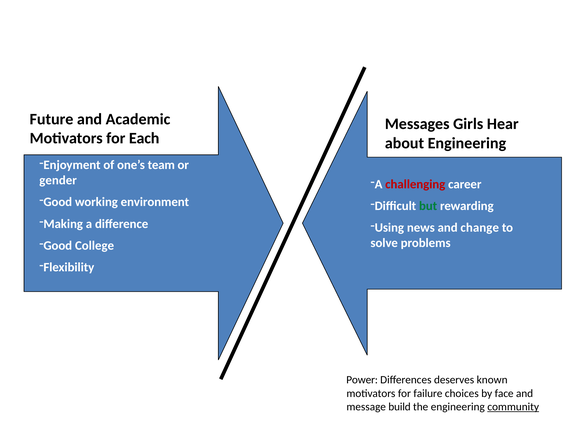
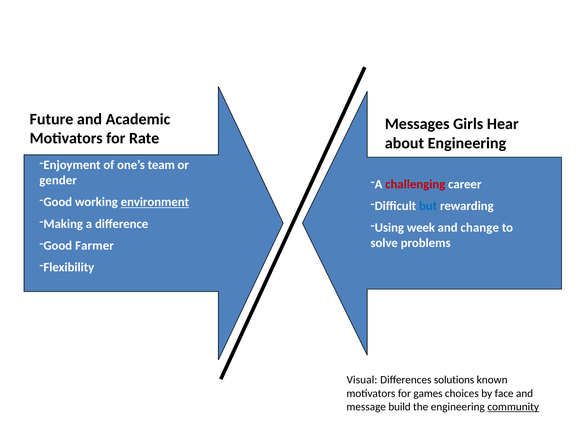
Each: Each -> Rate (144, 138)
environment underline: none -> present (155, 202)
but colour: green -> blue (428, 206)
news: news -> week (421, 228)
College: College -> Farmer (95, 246)
Power: Power -> Visual (362, 380)
deserves: deserves -> solutions (454, 380)
failure: failure -> games (428, 393)
